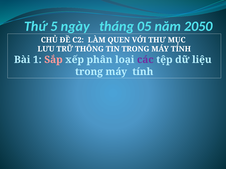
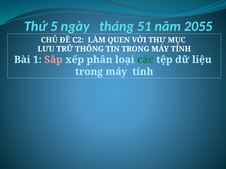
05: 05 -> 51 (144, 26)
2050: 2050 -> 2055 (198, 26)
các colour: purple -> green (145, 60)
